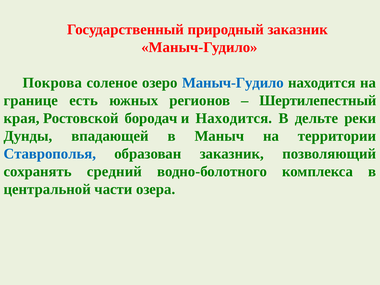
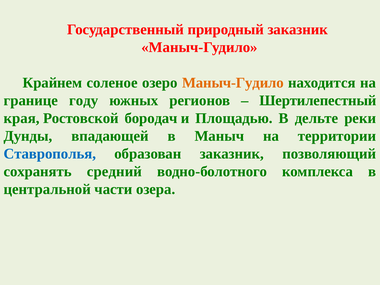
Покрова: Покрова -> Крайнем (52, 83)
Маныч-Гудило colour: blue -> orange (233, 83)
есть: есть -> году (84, 100)
и Находится: Находится -> Площадью (234, 118)
